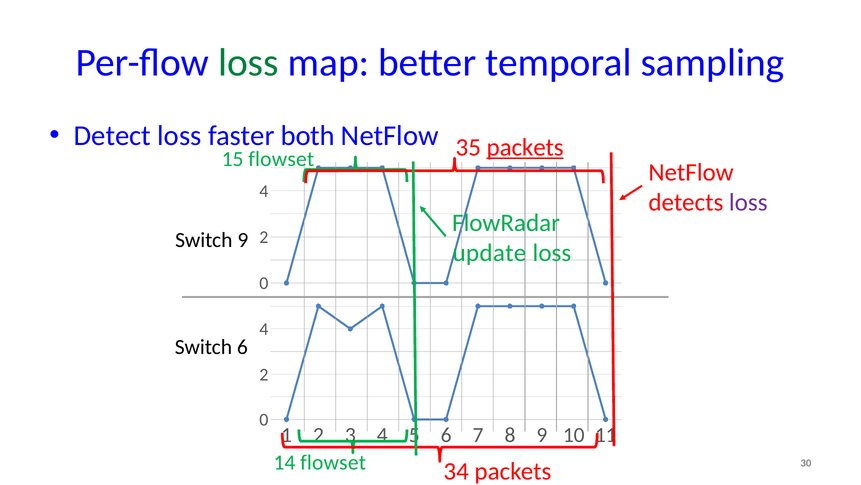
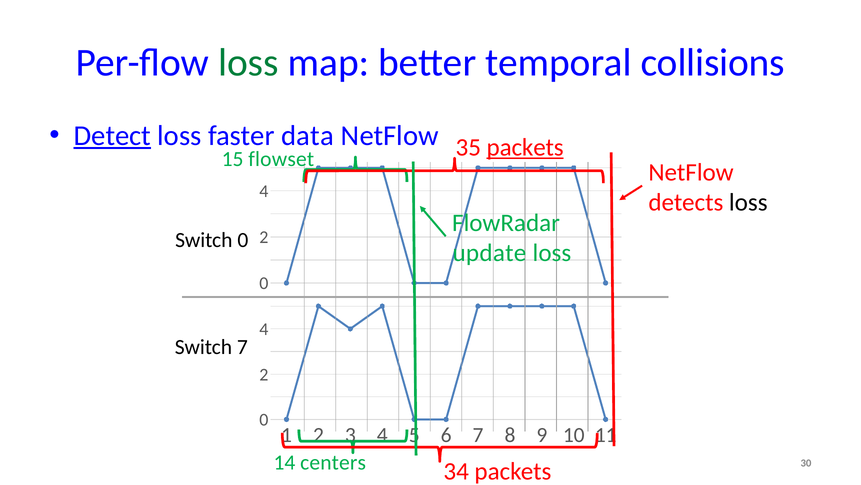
sampling: sampling -> collisions (713, 63)
Detect underline: none -> present (112, 135)
both: both -> data (308, 135)
loss colour: purple -> black (748, 202)
Switch 9: 9 -> 0 (243, 240)
Switch 6: 6 -> 7 (242, 347)
14 flowset: flowset -> centers (333, 462)
